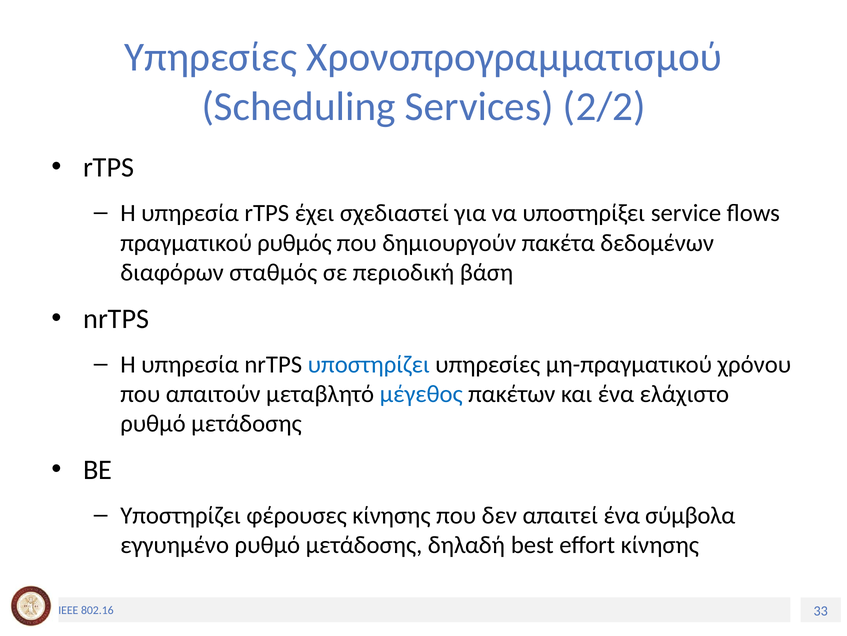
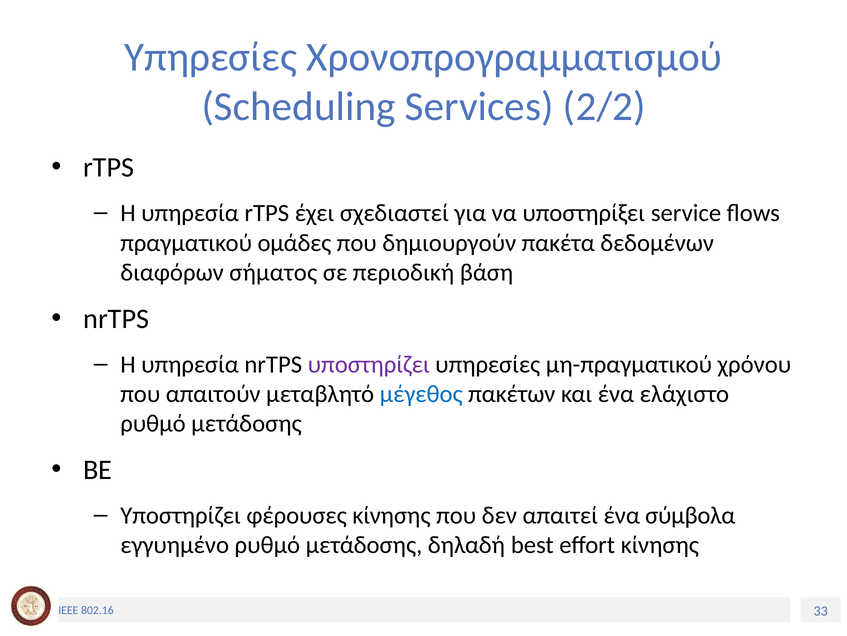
ρυθμός: ρυθμός -> ομάδες (294, 243)
σταθμός: σταθμός -> σήματος (273, 272)
υποστηρίζει colour: blue -> purple (369, 364)
